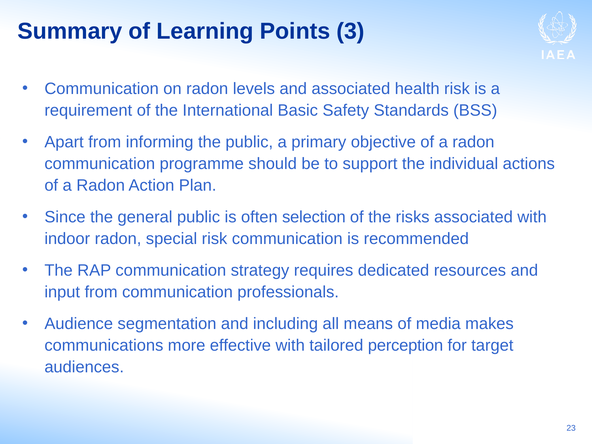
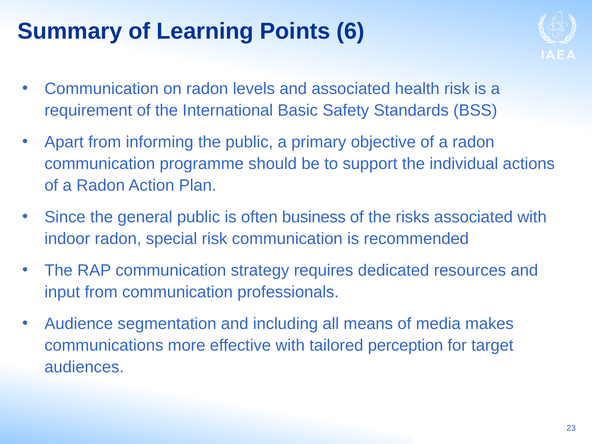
3: 3 -> 6 (351, 31)
selection: selection -> business (314, 217)
